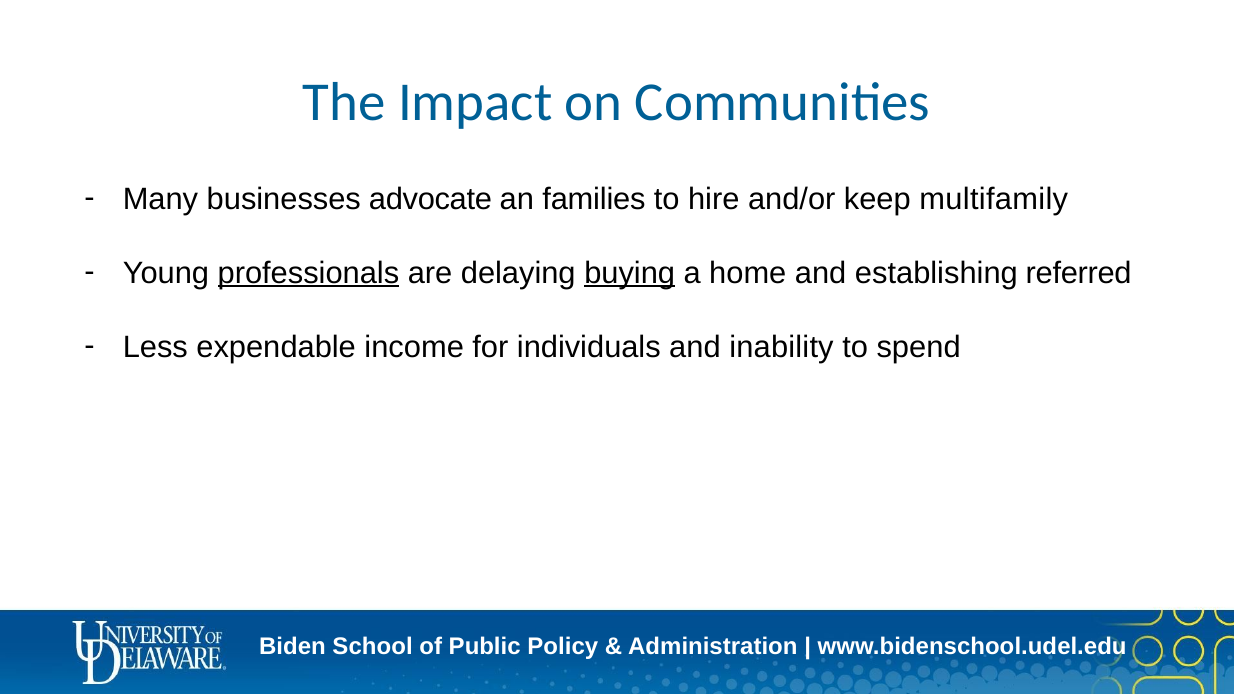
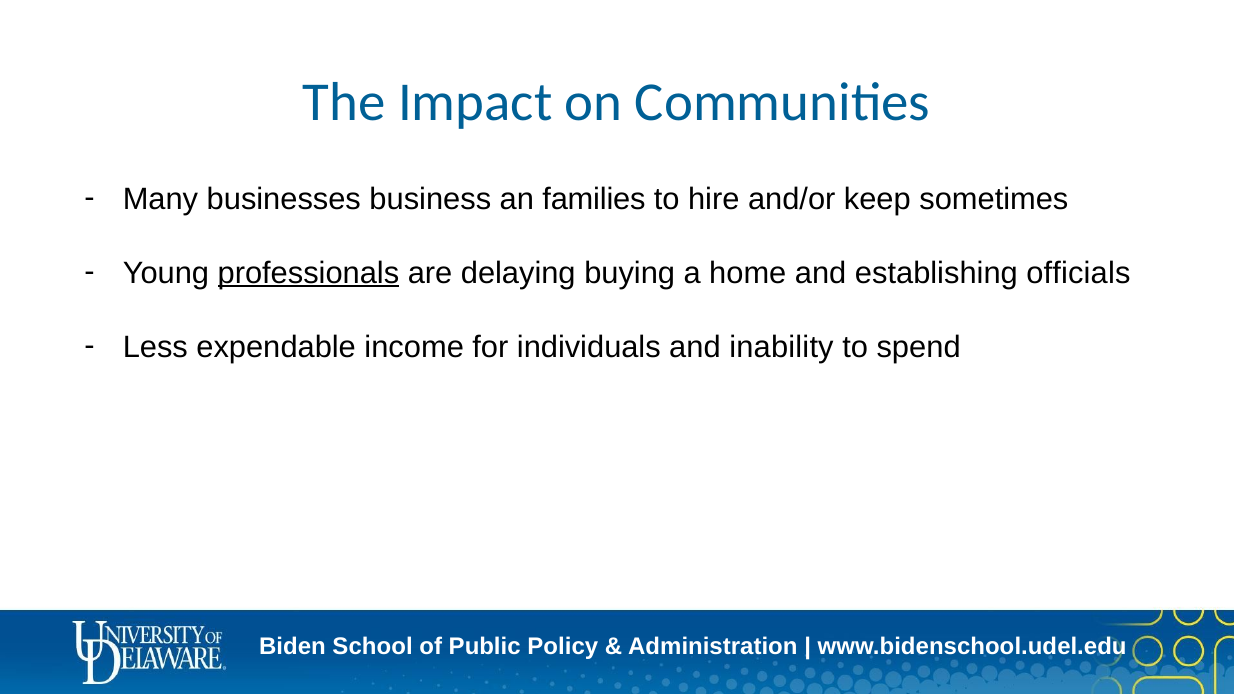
advocate: advocate -> business (430, 199)
multifamily: multifamily -> sometimes (994, 199)
buying underline: present -> none (630, 273)
referred: referred -> officials (1078, 273)
